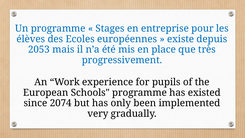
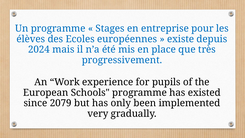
2053: 2053 -> 2024 (39, 49)
2074: 2074 -> 2079 (61, 103)
